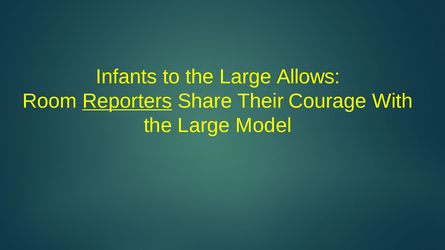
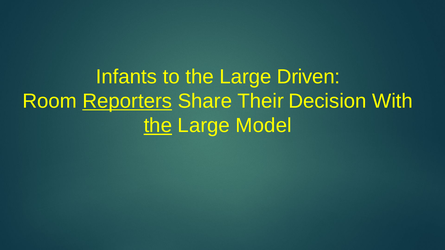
Allows: Allows -> Driven (309, 77)
Courage: Courage -> Decision (327, 101)
the underline: none -> present (158, 126)
